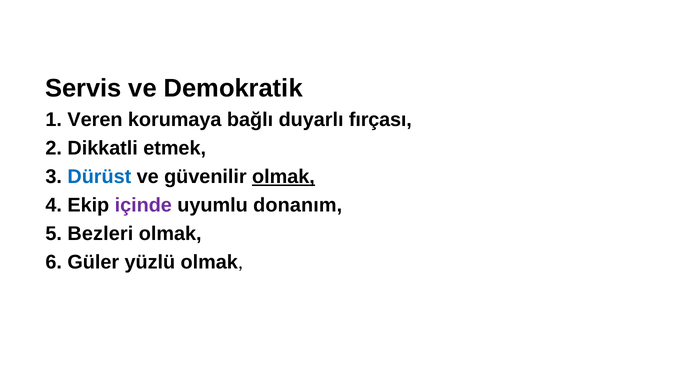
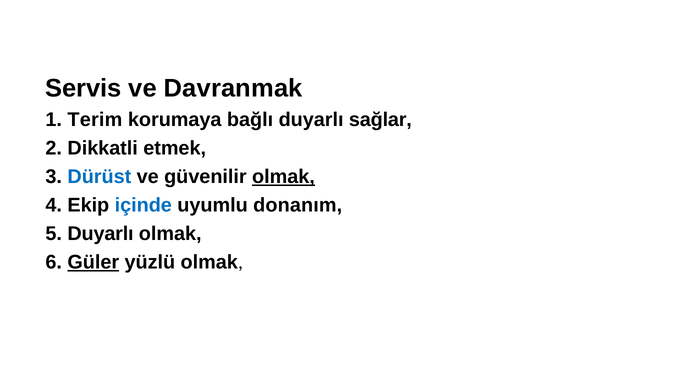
Demokratik: Demokratik -> Davranmak (233, 88)
Veren: Veren -> Terim (95, 120)
fırçası: fırçası -> sağlar (380, 120)
içinde colour: purple -> blue (143, 206)
5 Bezleri: Bezleri -> Duyarlı (101, 234)
Güler underline: none -> present (93, 263)
